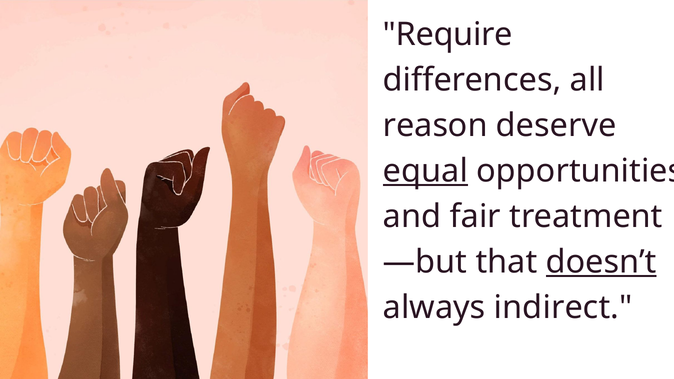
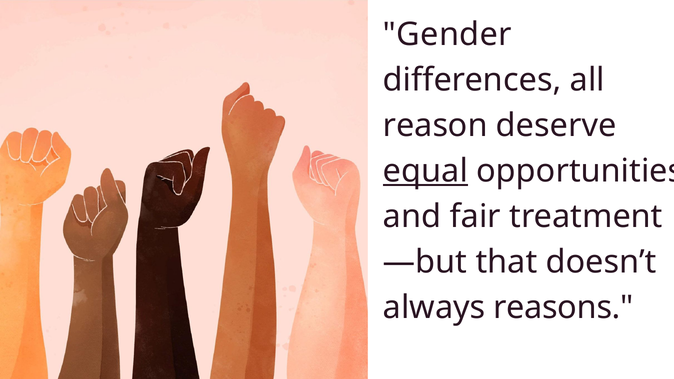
Require: Require -> Gender (447, 35)
doesn’t underline: present -> none (601, 262)
indirect: indirect -> reasons (563, 308)
